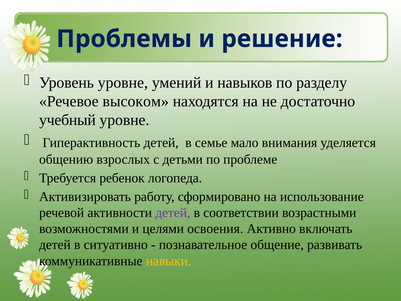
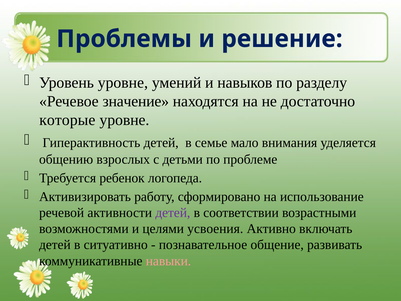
высоком: высоком -> значение (136, 101)
учебный: учебный -> которые (67, 120)
освоения: освоения -> усвоения (215, 229)
навыки colour: yellow -> pink (169, 261)
